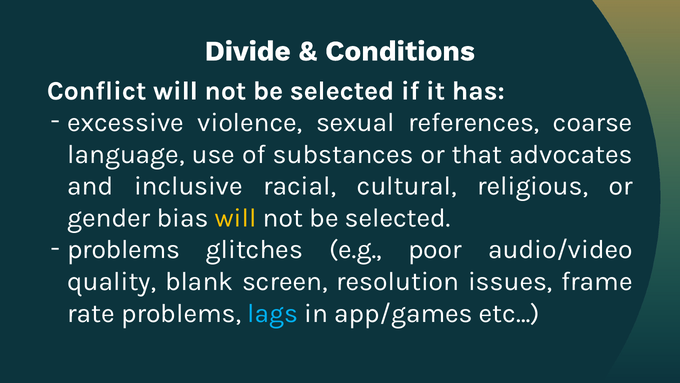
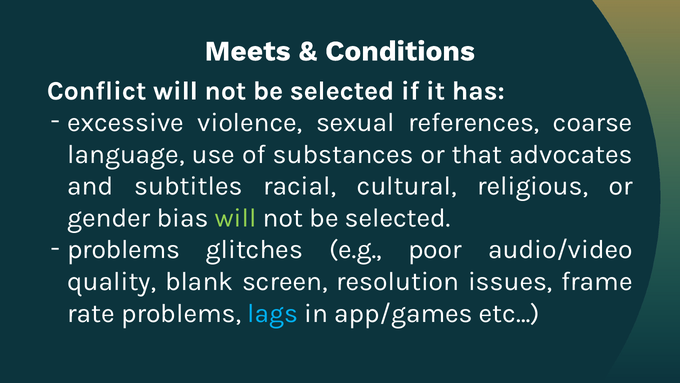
Divide: Divide -> Meets (248, 51)
inclusive: inclusive -> subtitles (188, 186)
will colour: yellow -> light green (236, 218)
